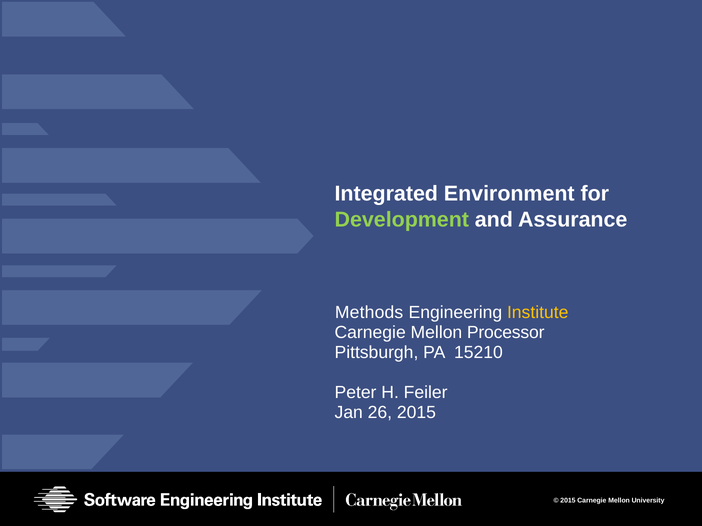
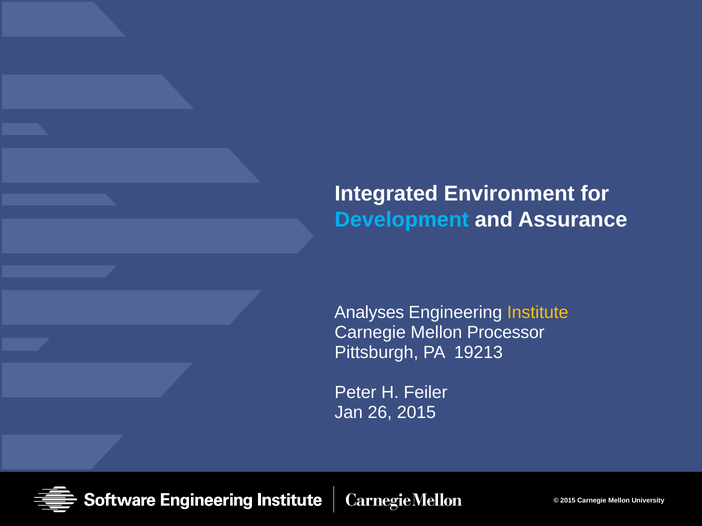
Development colour: light green -> light blue (402, 220)
Methods: Methods -> Analyses (369, 313)
15210: 15210 -> 19213 (478, 353)
